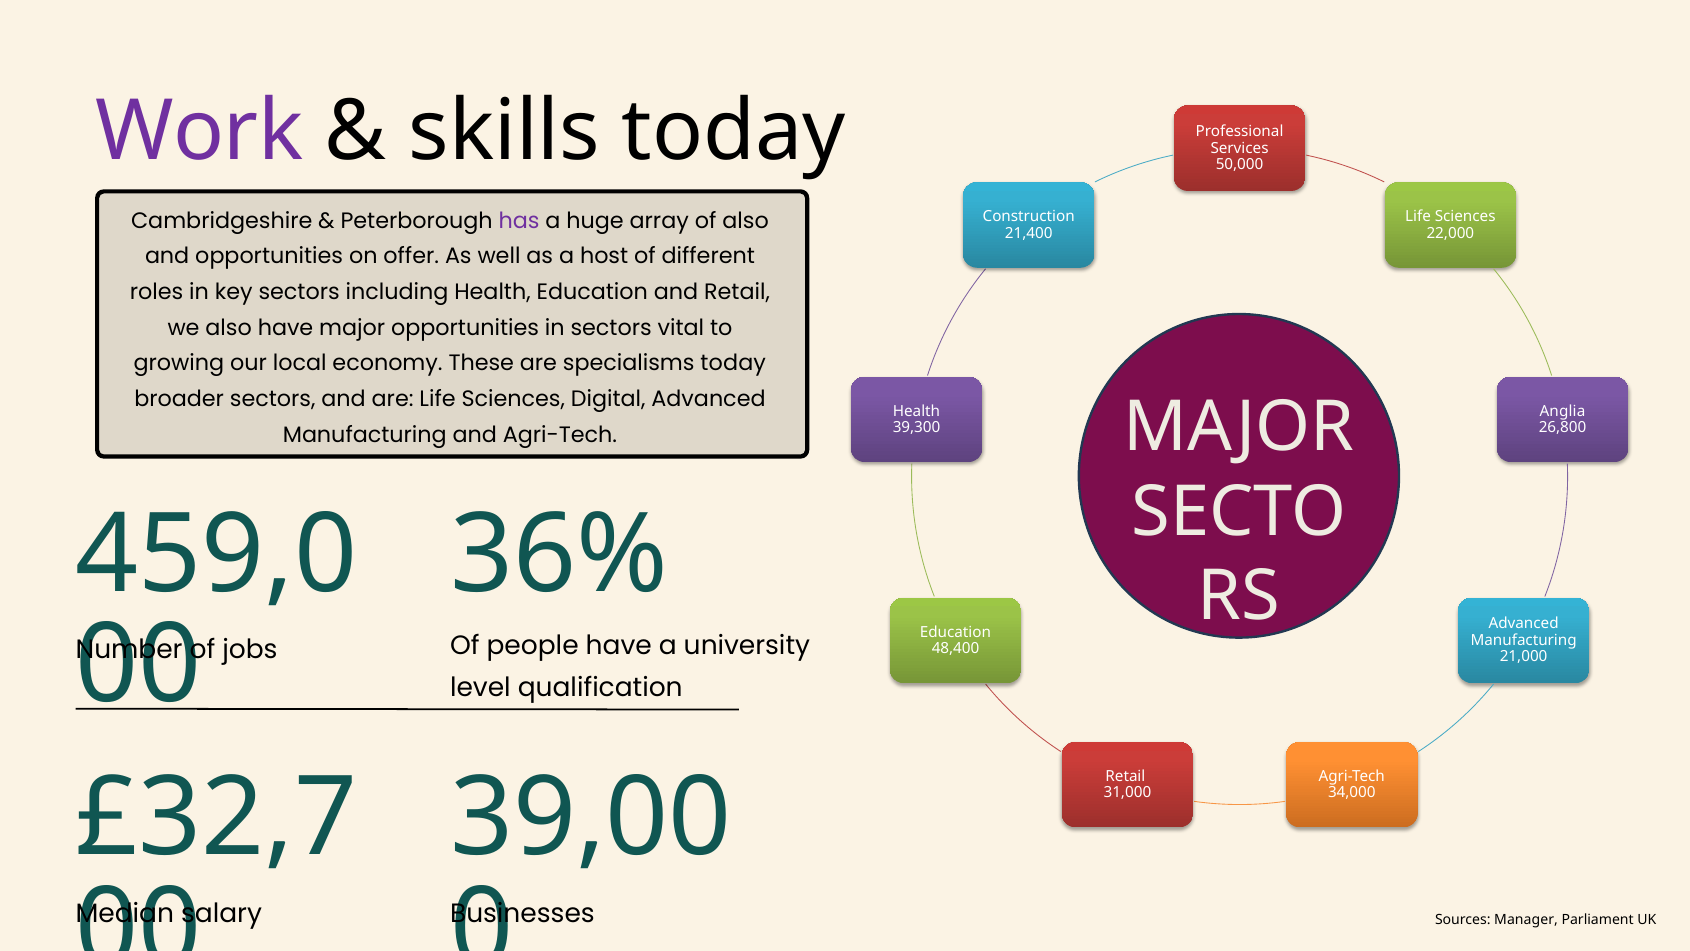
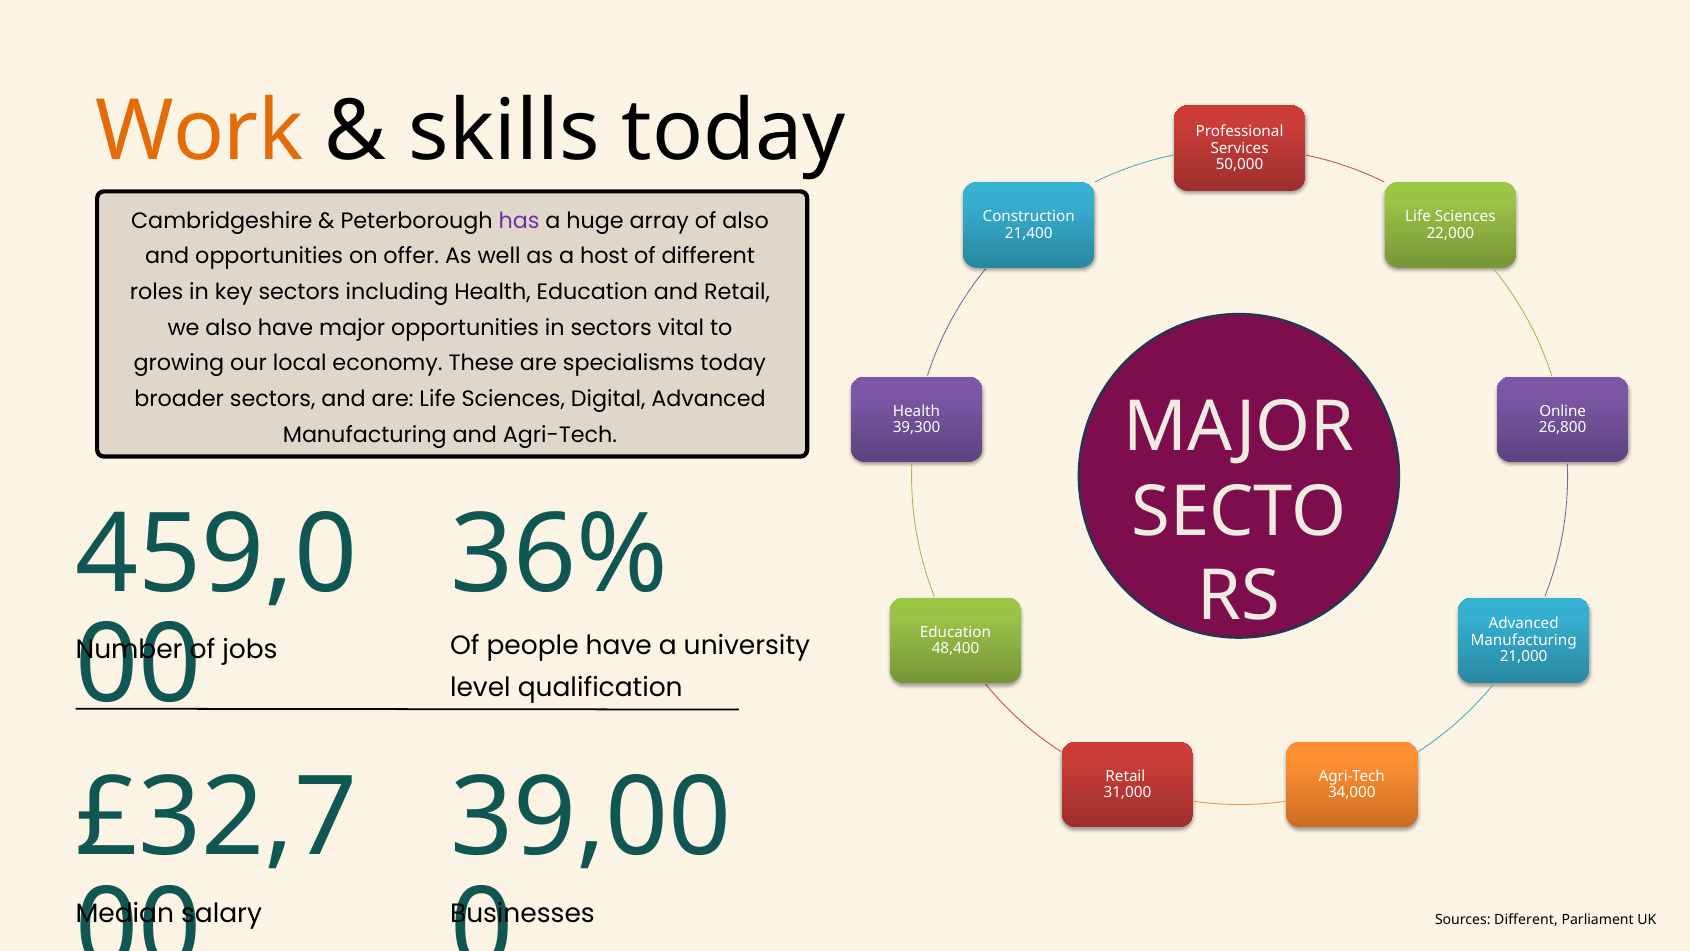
Work colour: purple -> orange (199, 131)
Anglia: Anglia -> Online (1563, 411)
Sources Manager: Manager -> Different (1526, 919)
